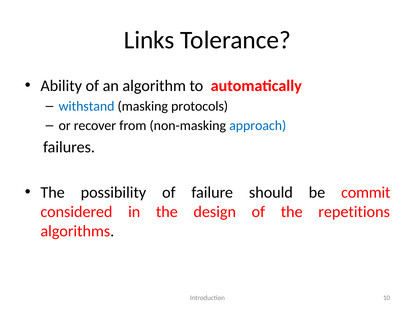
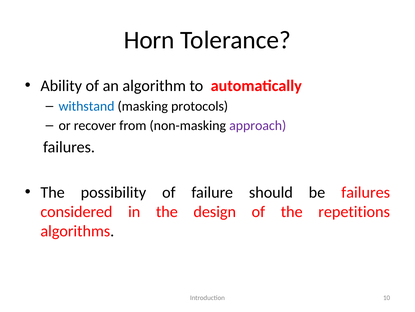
Links: Links -> Horn (149, 40)
approach colour: blue -> purple (258, 125)
be commit: commit -> failures (366, 192)
